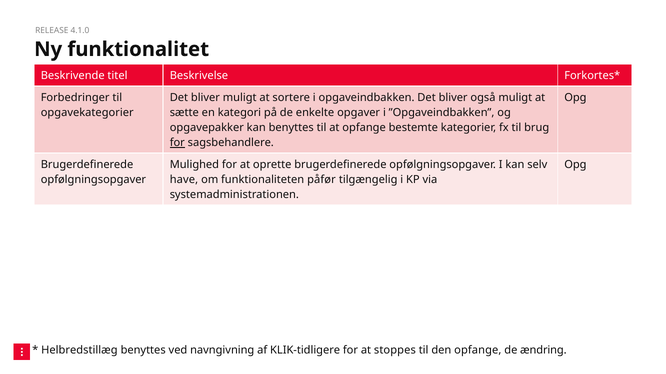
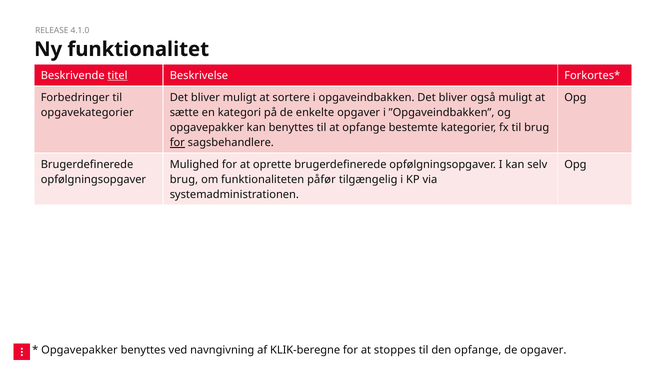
titel underline: none -> present (117, 76)
have: have -> brug (184, 180)
Helbredstillæg: Helbredstillæg -> Opgavepakker (79, 350)
KLIK-tidligere: KLIK-tidligere -> KLIK-beregne (305, 350)
de ændring: ændring -> opgaver (543, 350)
